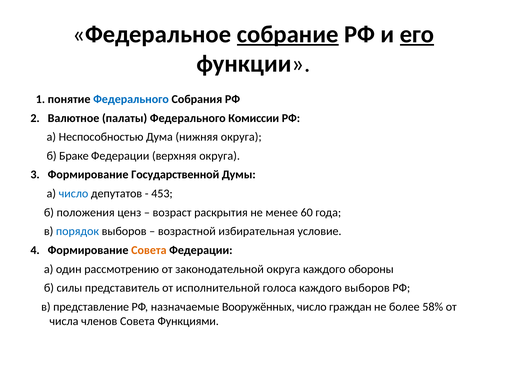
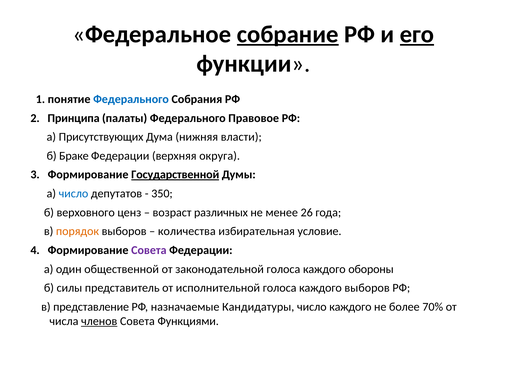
Валютное: Валютное -> Принципа (74, 118)
Комиссии: Комиссии -> Правовое (254, 118)
Неспособностью: Неспособностью -> Присутствующих (101, 137)
нижняя округа: округа -> власти (241, 137)
Государственной underline: none -> present (175, 175)
453: 453 -> 350 (162, 194)
положения: положения -> верховного (86, 213)
раскрытия: раскрытия -> различных (221, 213)
60: 60 -> 26 (307, 213)
порядок colour: blue -> orange (77, 231)
возрастной: возрастной -> количества (187, 231)
Совета colour: orange -> purple (149, 250)
рассмотрению: рассмотрению -> общественной (122, 269)
законодательной округа: округа -> голоса (283, 269)
Вооружённых: Вооружённых -> Кандидатуры (258, 307)
число граждан: граждан -> каждого (350, 307)
58%: 58% -> 70% (433, 307)
членов underline: none -> present (99, 321)
